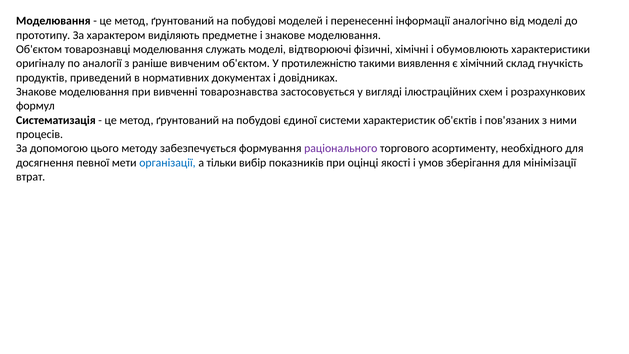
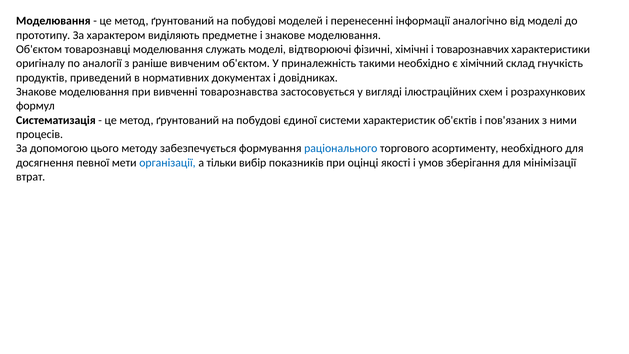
обумовлюють: обумовлюють -> товарознавчих (473, 49)
протилежністю: протилежністю -> приналежність (319, 64)
виявлення: виявлення -> необхідно (424, 64)
раціонального colour: purple -> blue (341, 148)
